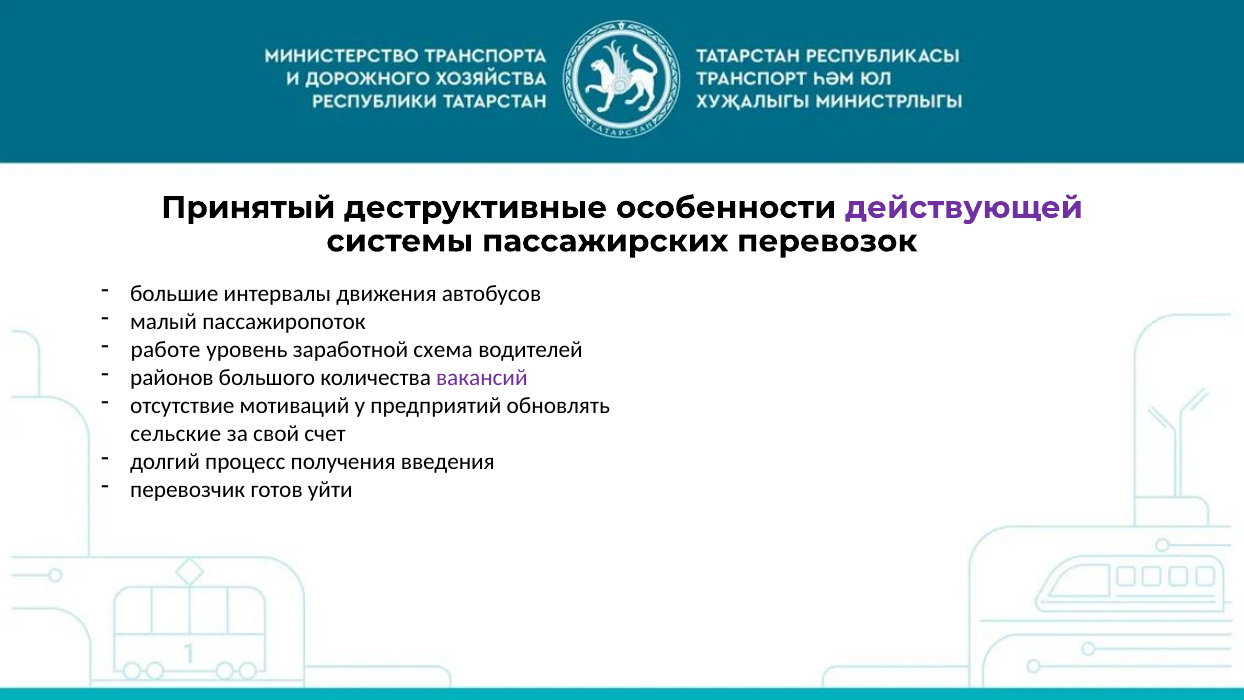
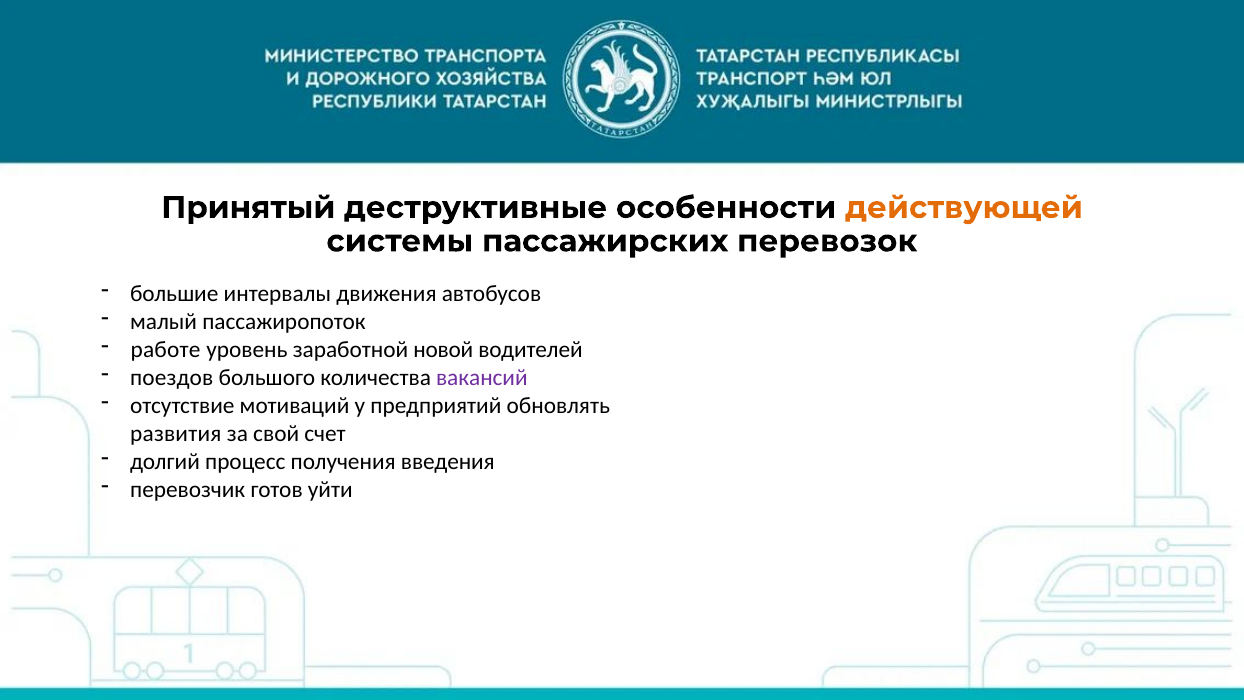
действующей colour: purple -> orange (964, 208)
схема: схема -> новой (443, 350)
районов: районов -> поездов (172, 378)
сельские: сельские -> развития (176, 434)
